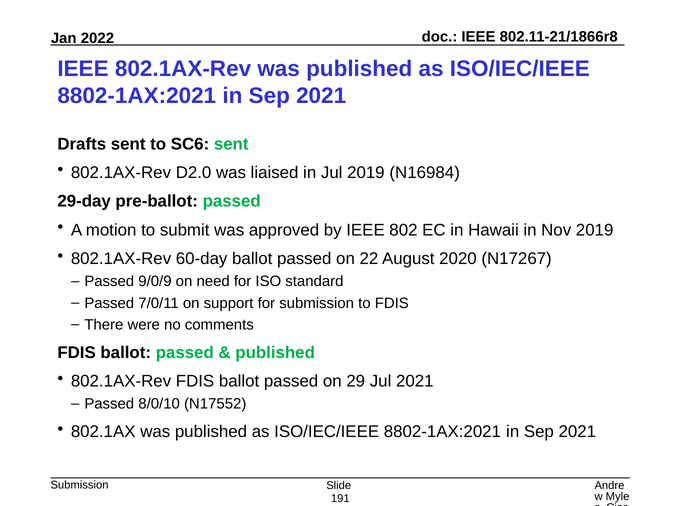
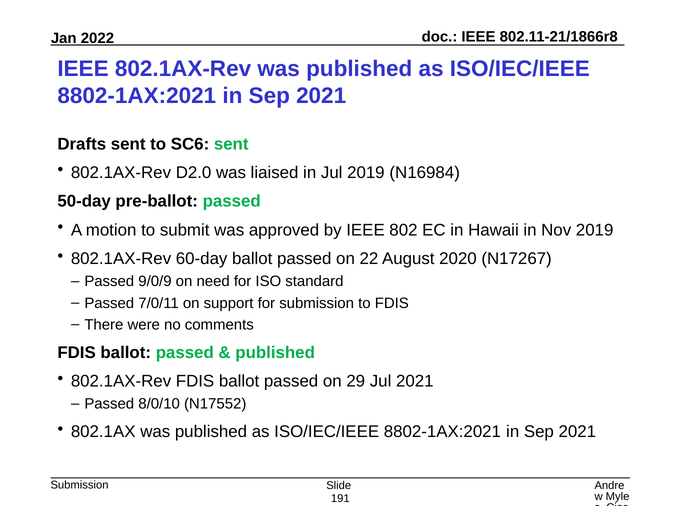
29-day: 29-day -> 50-day (84, 201)
